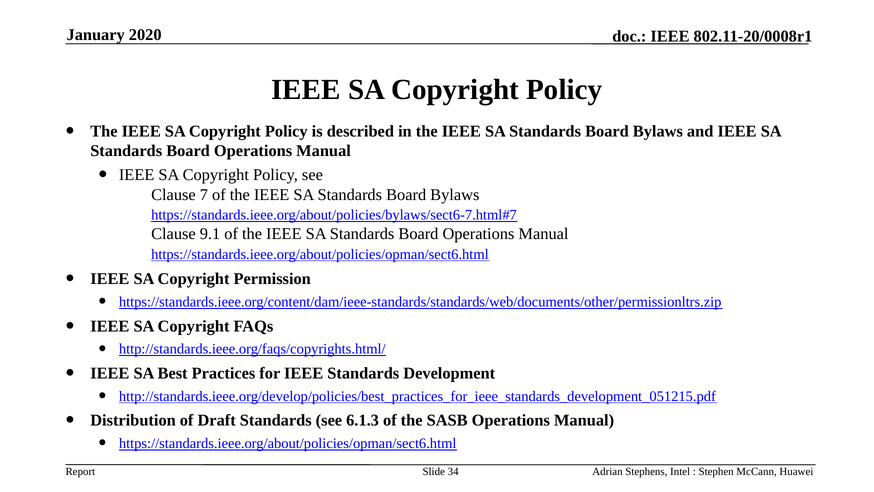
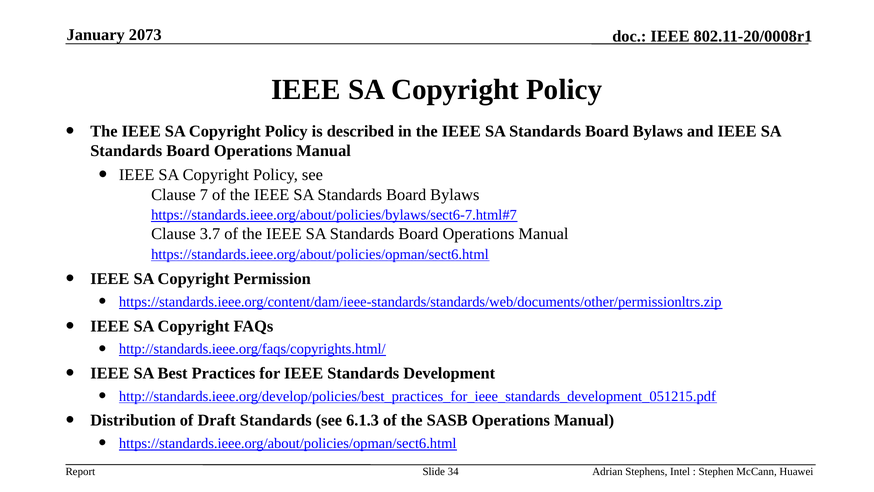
2020: 2020 -> 2073 (145, 35)
9.1: 9.1 -> 3.7 (210, 234)
